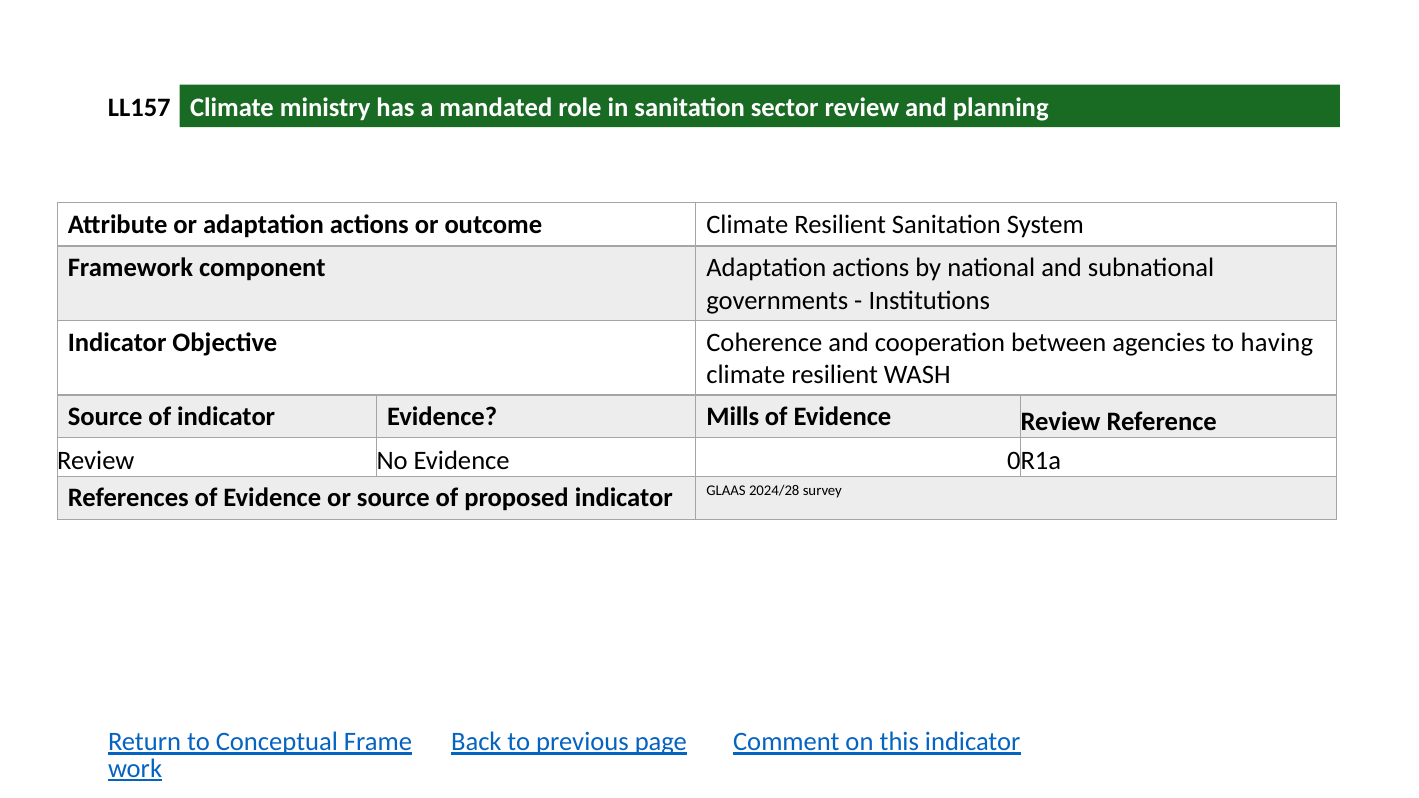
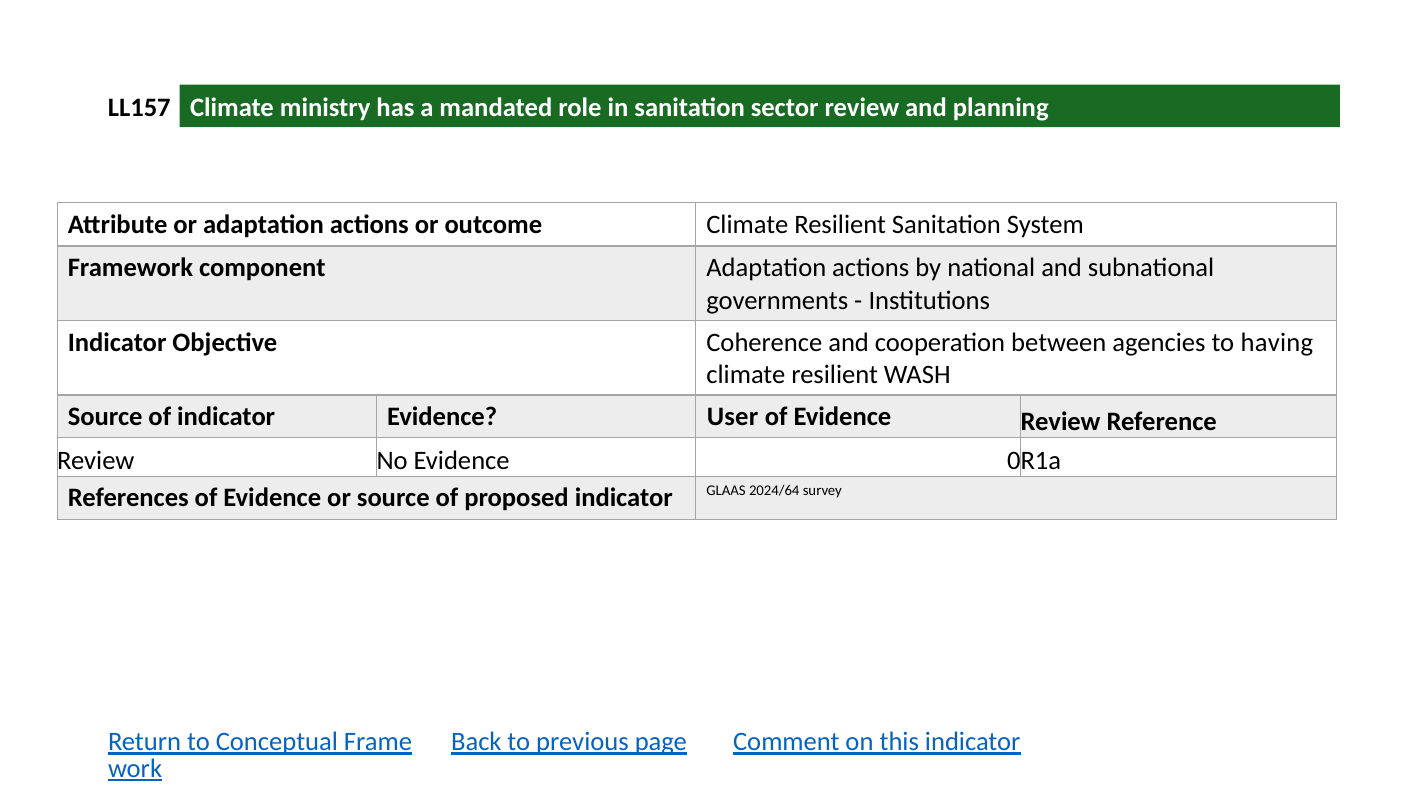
Mills: Mills -> User (733, 417)
2024/28: 2024/28 -> 2024/64 (774, 491)
